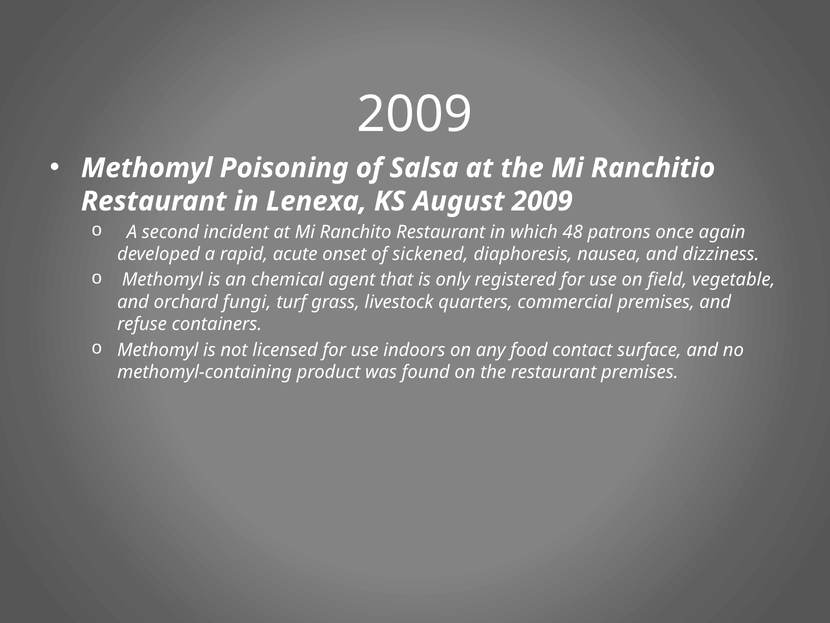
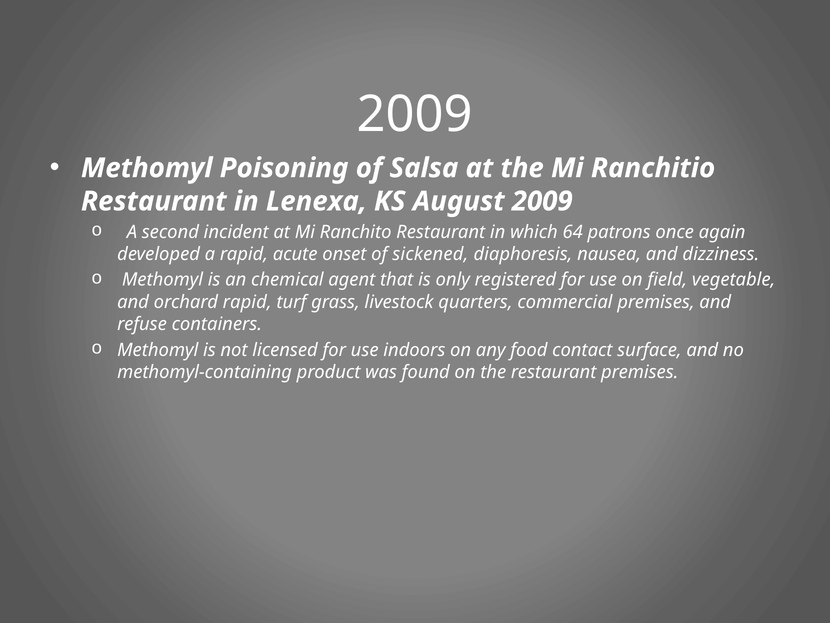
48: 48 -> 64 (573, 232)
orchard fungi: fungi -> rapid (247, 302)
